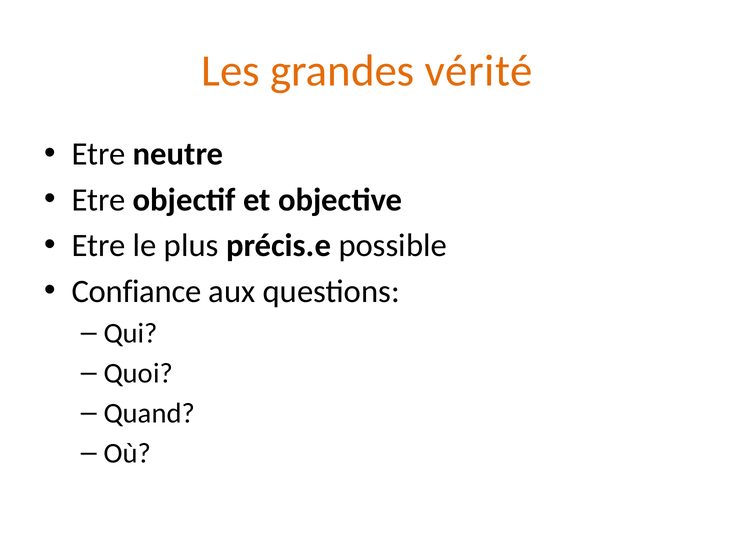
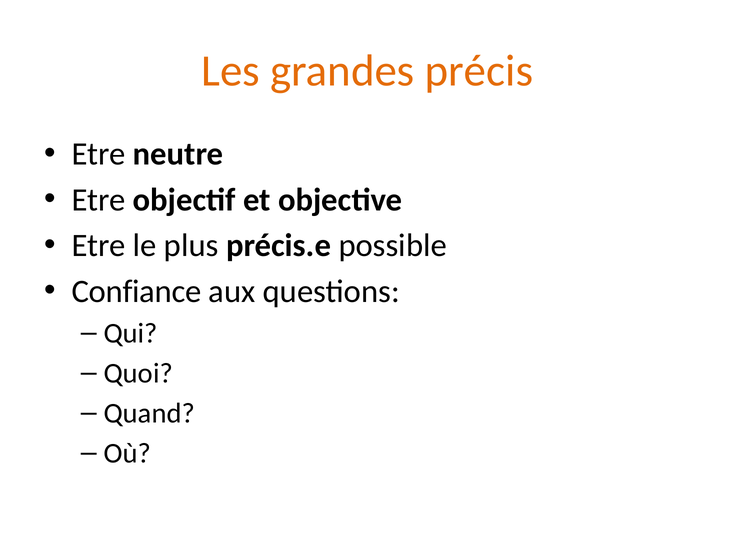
vérité: vérité -> précis (479, 71)
